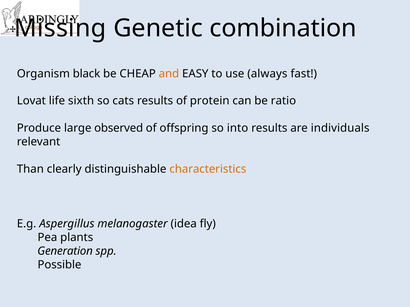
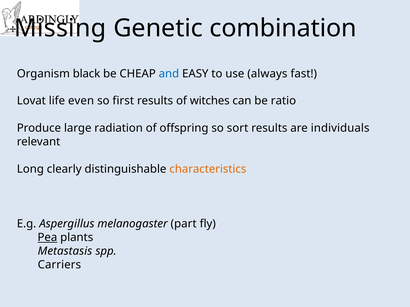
and colour: orange -> blue (169, 74)
sixth: sixth -> even (81, 101)
cats: cats -> first (123, 101)
protein: protein -> witches (210, 101)
observed: observed -> radiation (119, 128)
into: into -> sort (238, 128)
Than: Than -> Long (30, 169)
idea: idea -> part (184, 224)
Pea underline: none -> present (47, 238)
Generation: Generation -> Metastasis (65, 251)
Possible: Possible -> Carriers (59, 265)
